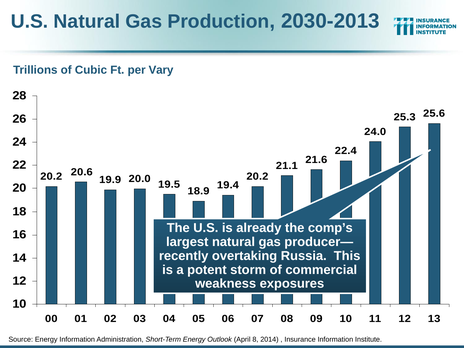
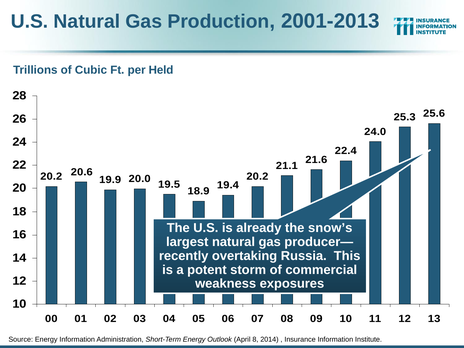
2030-2013: 2030-2013 -> 2001-2013 (330, 21)
Vary: Vary -> Held (161, 70)
comp’s: comp’s -> snow’s (330, 228)
